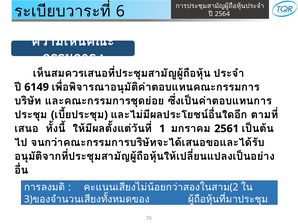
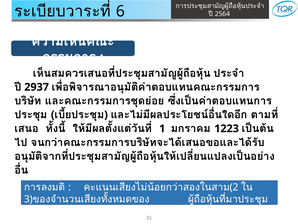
6149: 6149 -> 2937 (37, 87)
2561: 2561 -> 1223 (227, 128)
